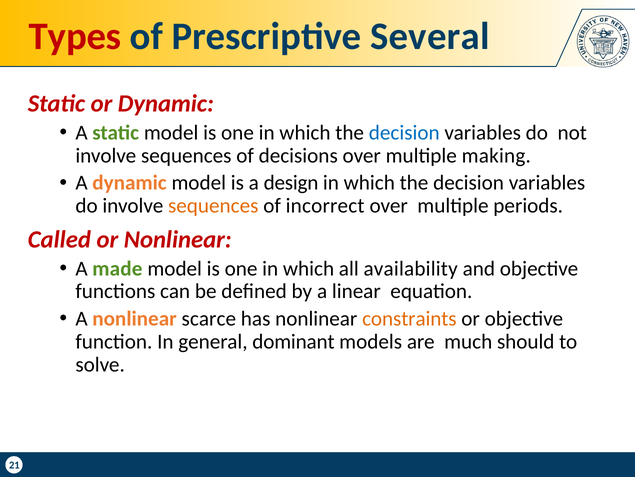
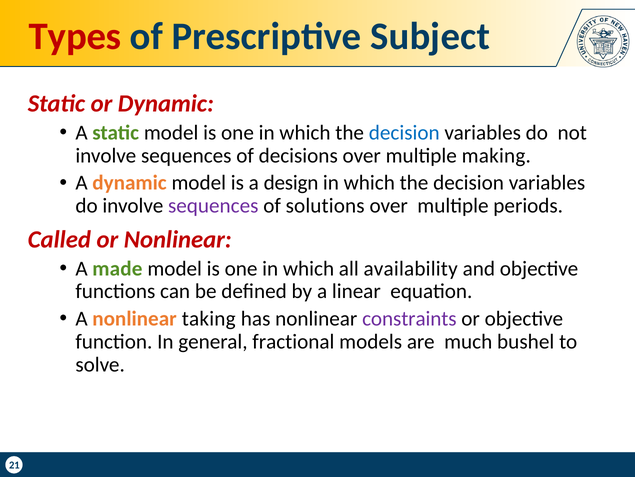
Several: Several -> Subject (430, 36)
sequences colour: orange -> purple (213, 205)
incorrect: incorrect -> solutions (325, 205)
scarce: scarce -> taking (209, 318)
constraints colour: orange -> purple (409, 318)
dominant: dominant -> fractional (293, 341)
should: should -> bushel (526, 341)
